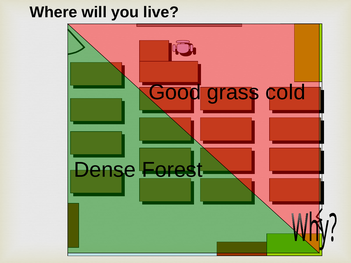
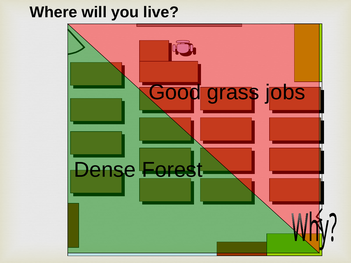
cold: cold -> jobs (285, 93)
